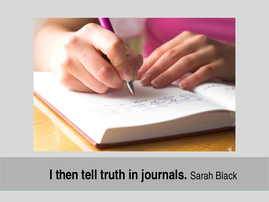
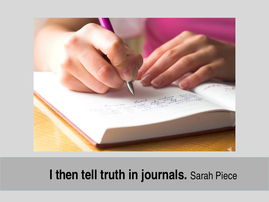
Black: Black -> Piece (226, 176)
